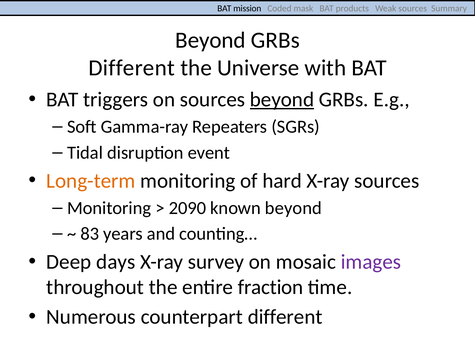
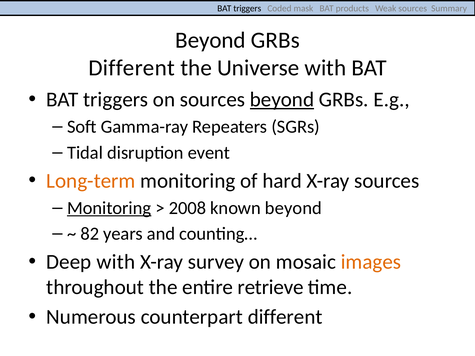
mission: mission -> triggers (247, 9)
Monitoring underline: none -> present (109, 208)
2090: 2090 -> 2008 (187, 208)
83: 83 -> 82 (90, 234)
Deep days: days -> with (116, 262)
images colour: purple -> orange (371, 262)
fraction: fraction -> retrieve (271, 287)
